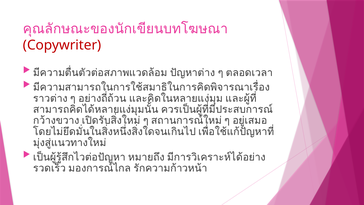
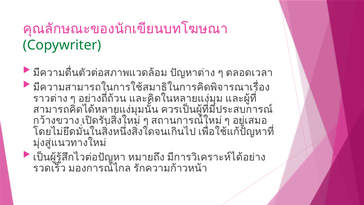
Copywriter colour: red -> green (62, 45)
